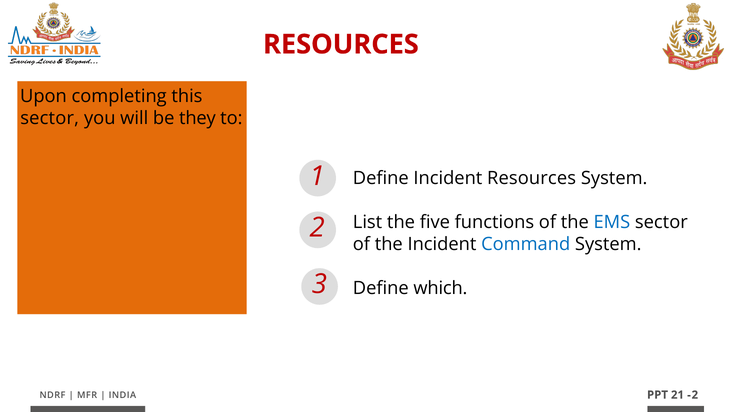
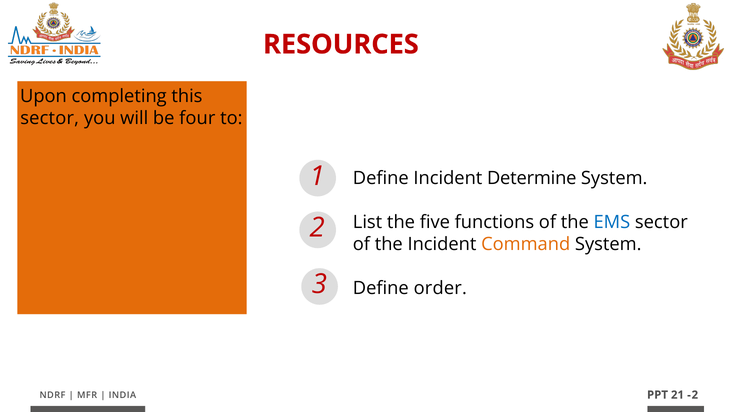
they: they -> four (197, 118)
Incident Resources: Resources -> Determine (532, 178)
Command colour: blue -> orange (526, 244)
which: which -> order (440, 288)
